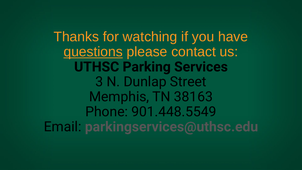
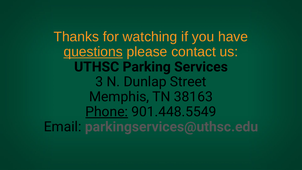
Phone underline: none -> present (107, 112)
